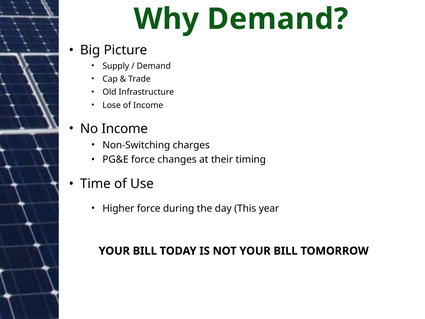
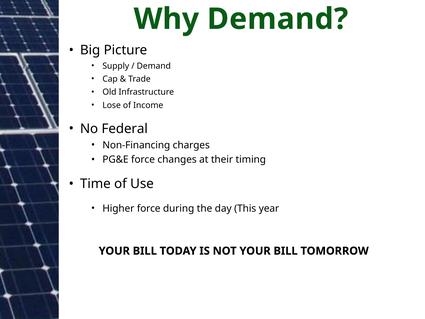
No Income: Income -> Federal (125, 129)
Non-Switching: Non-Switching -> Non-Financing (136, 145)
